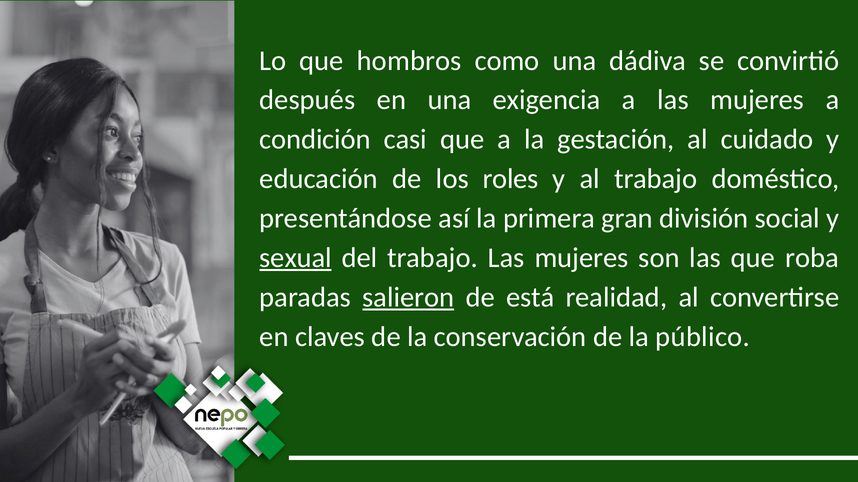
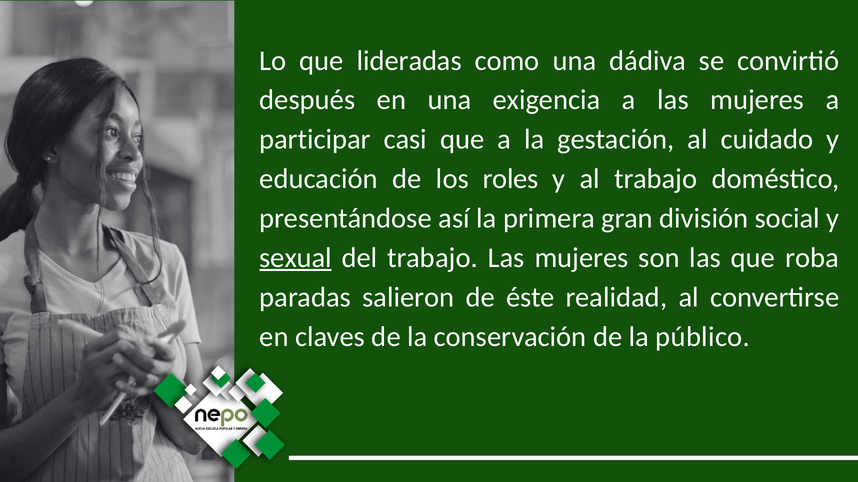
hombros: hombros -> lideradas (409, 61)
condición: condición -> participar (315, 140)
salieron underline: present -> none (408, 298)
está: está -> éste (530, 298)
